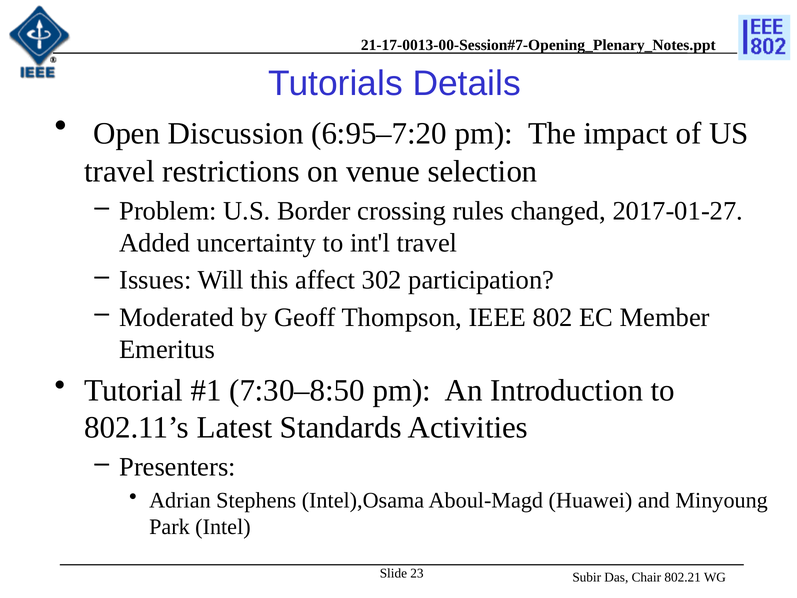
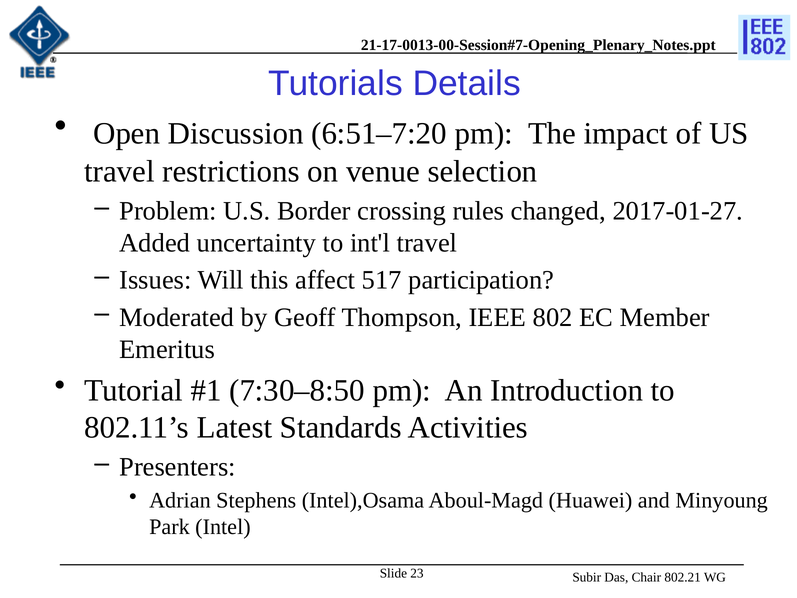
6:95–7:20: 6:95–7:20 -> 6:51–7:20 (379, 133)
302: 302 -> 517 (382, 280)
